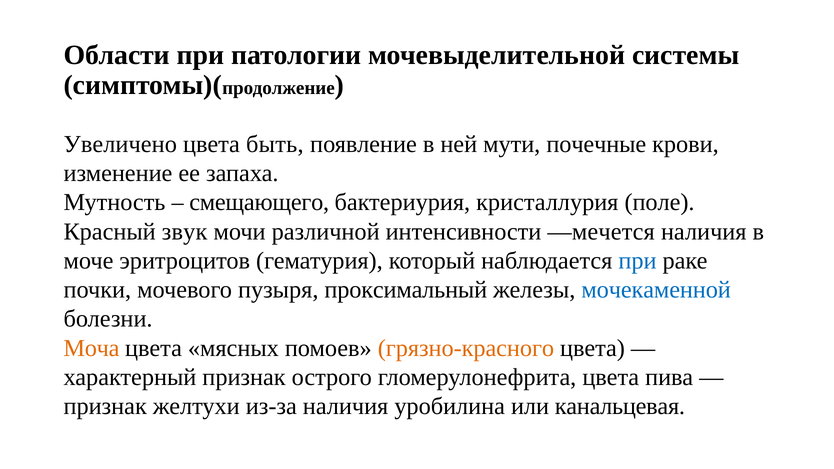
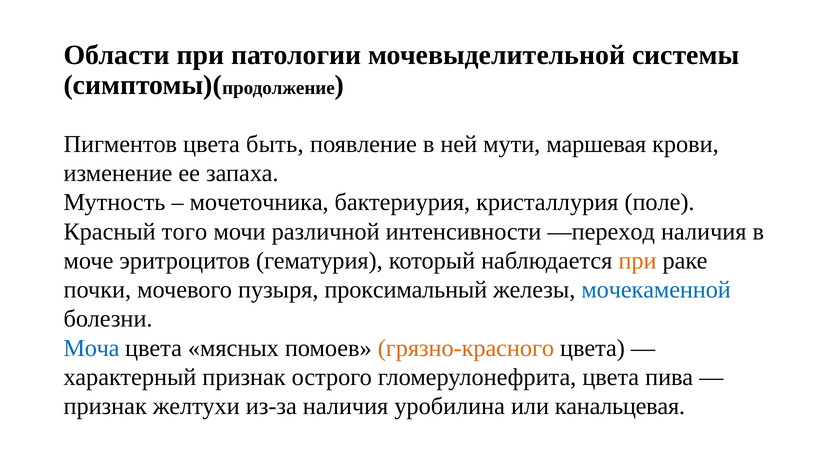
Увеличено: Увеличено -> Пигментов (120, 144)
почечные: почечные -> маршевая (596, 144)
смещающего: смещающего -> мочеточника (259, 203)
звук: звук -> того (185, 232)
—мечется: —мечется -> —переход (601, 232)
при colour: blue -> orange (637, 261)
Моча colour: orange -> blue (91, 348)
